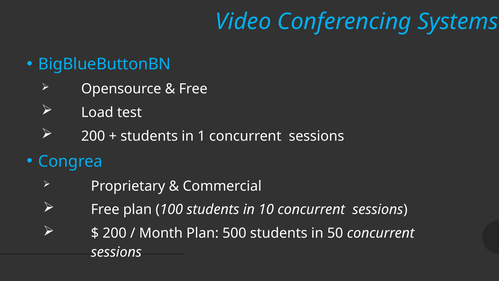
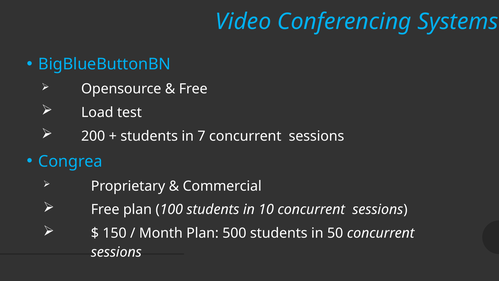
1: 1 -> 7 (201, 136)
200: 200 -> 150 (115, 233)
